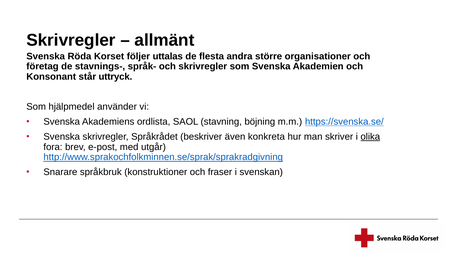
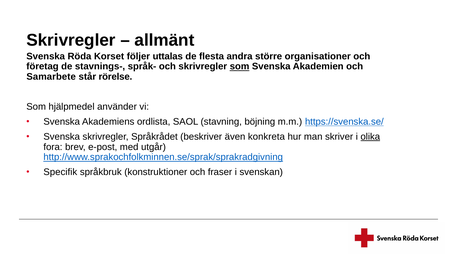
som underline: none -> present (240, 67)
Konsonant: Konsonant -> Samarbete (51, 77)
uttryck: uttryck -> rörelse (115, 77)
Snarare: Snarare -> Specifik (60, 172)
